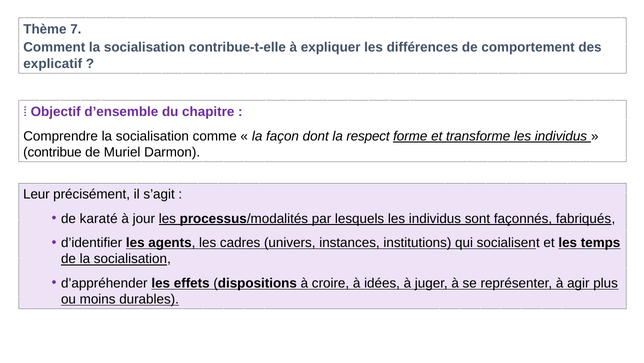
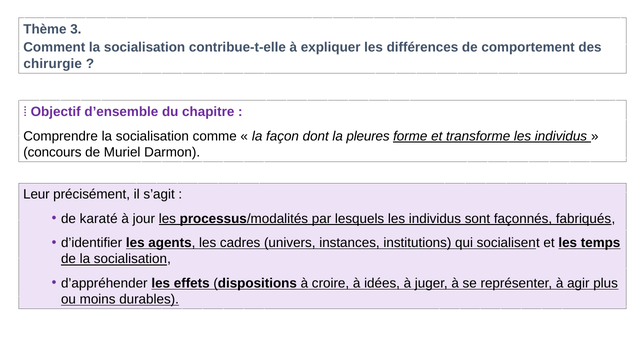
7: 7 -> 3 (76, 29)
explicatif: explicatif -> chirurgie (53, 63)
respect: respect -> pleures (368, 136)
contribue: contribue -> concours (52, 152)
